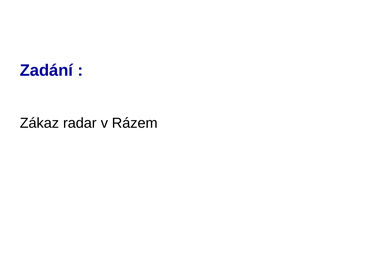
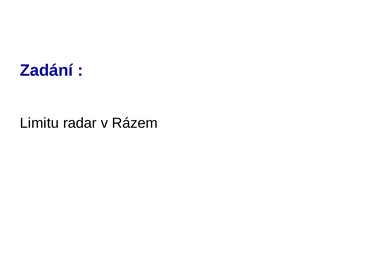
Zákaz: Zákaz -> Limitu (39, 123)
